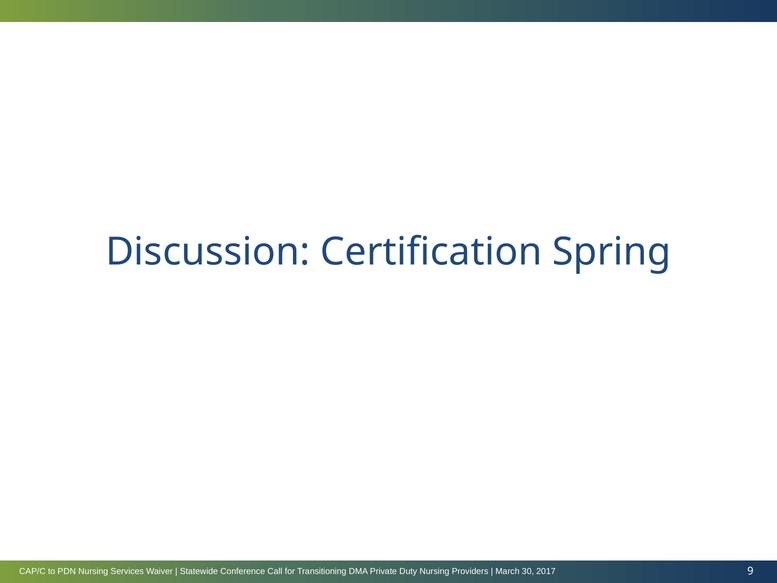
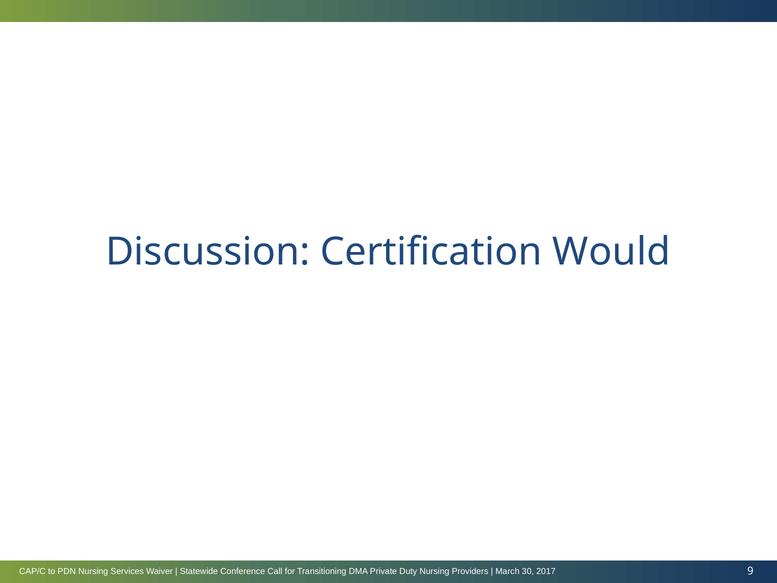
Spring: Spring -> Would (611, 252)
